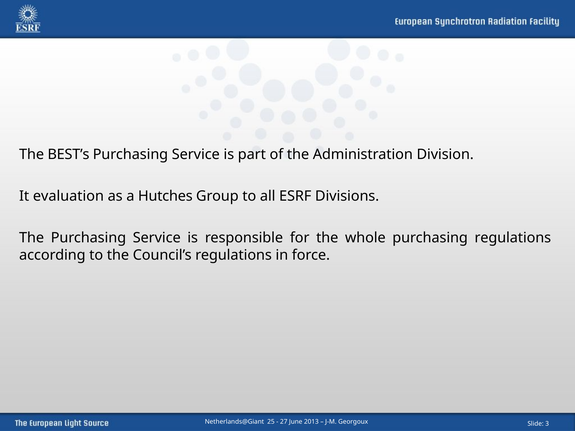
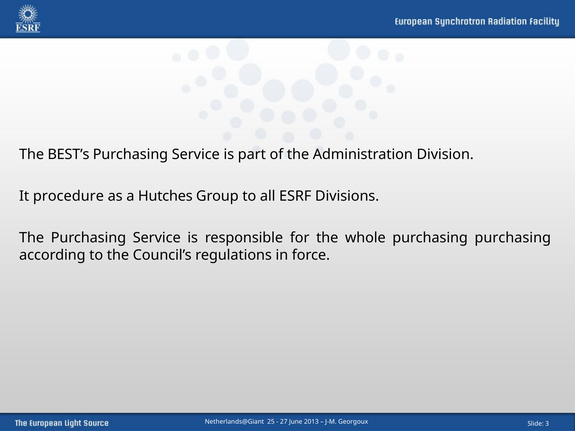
evaluation: evaluation -> procedure (68, 196)
purchasing regulations: regulations -> purchasing (513, 238)
